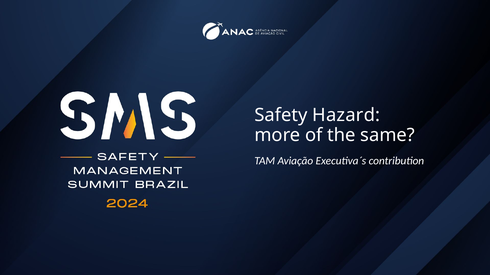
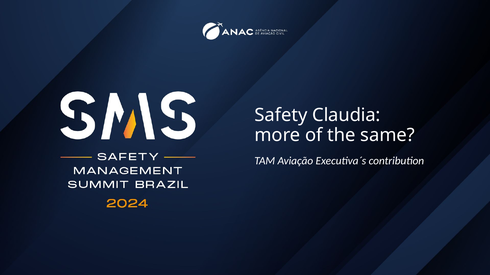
Hazard: Hazard -> Claudia (346, 116)
